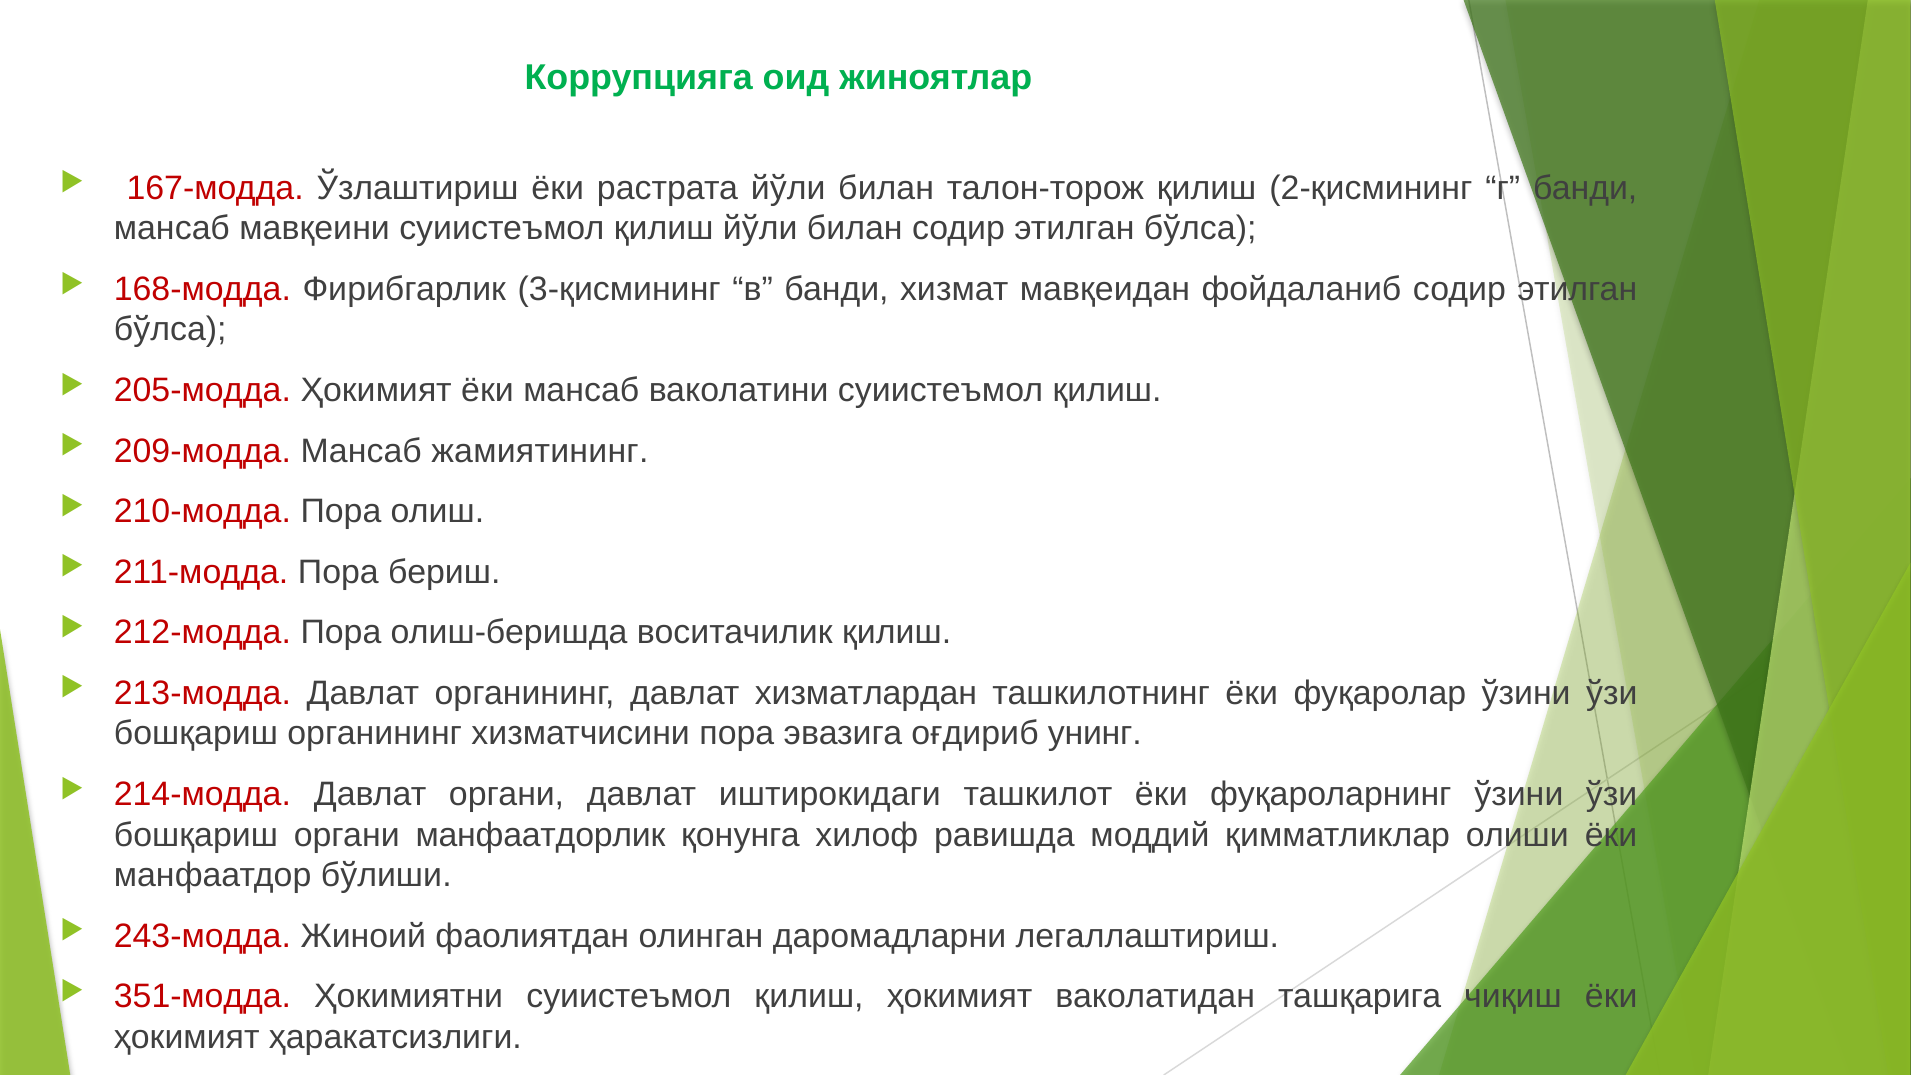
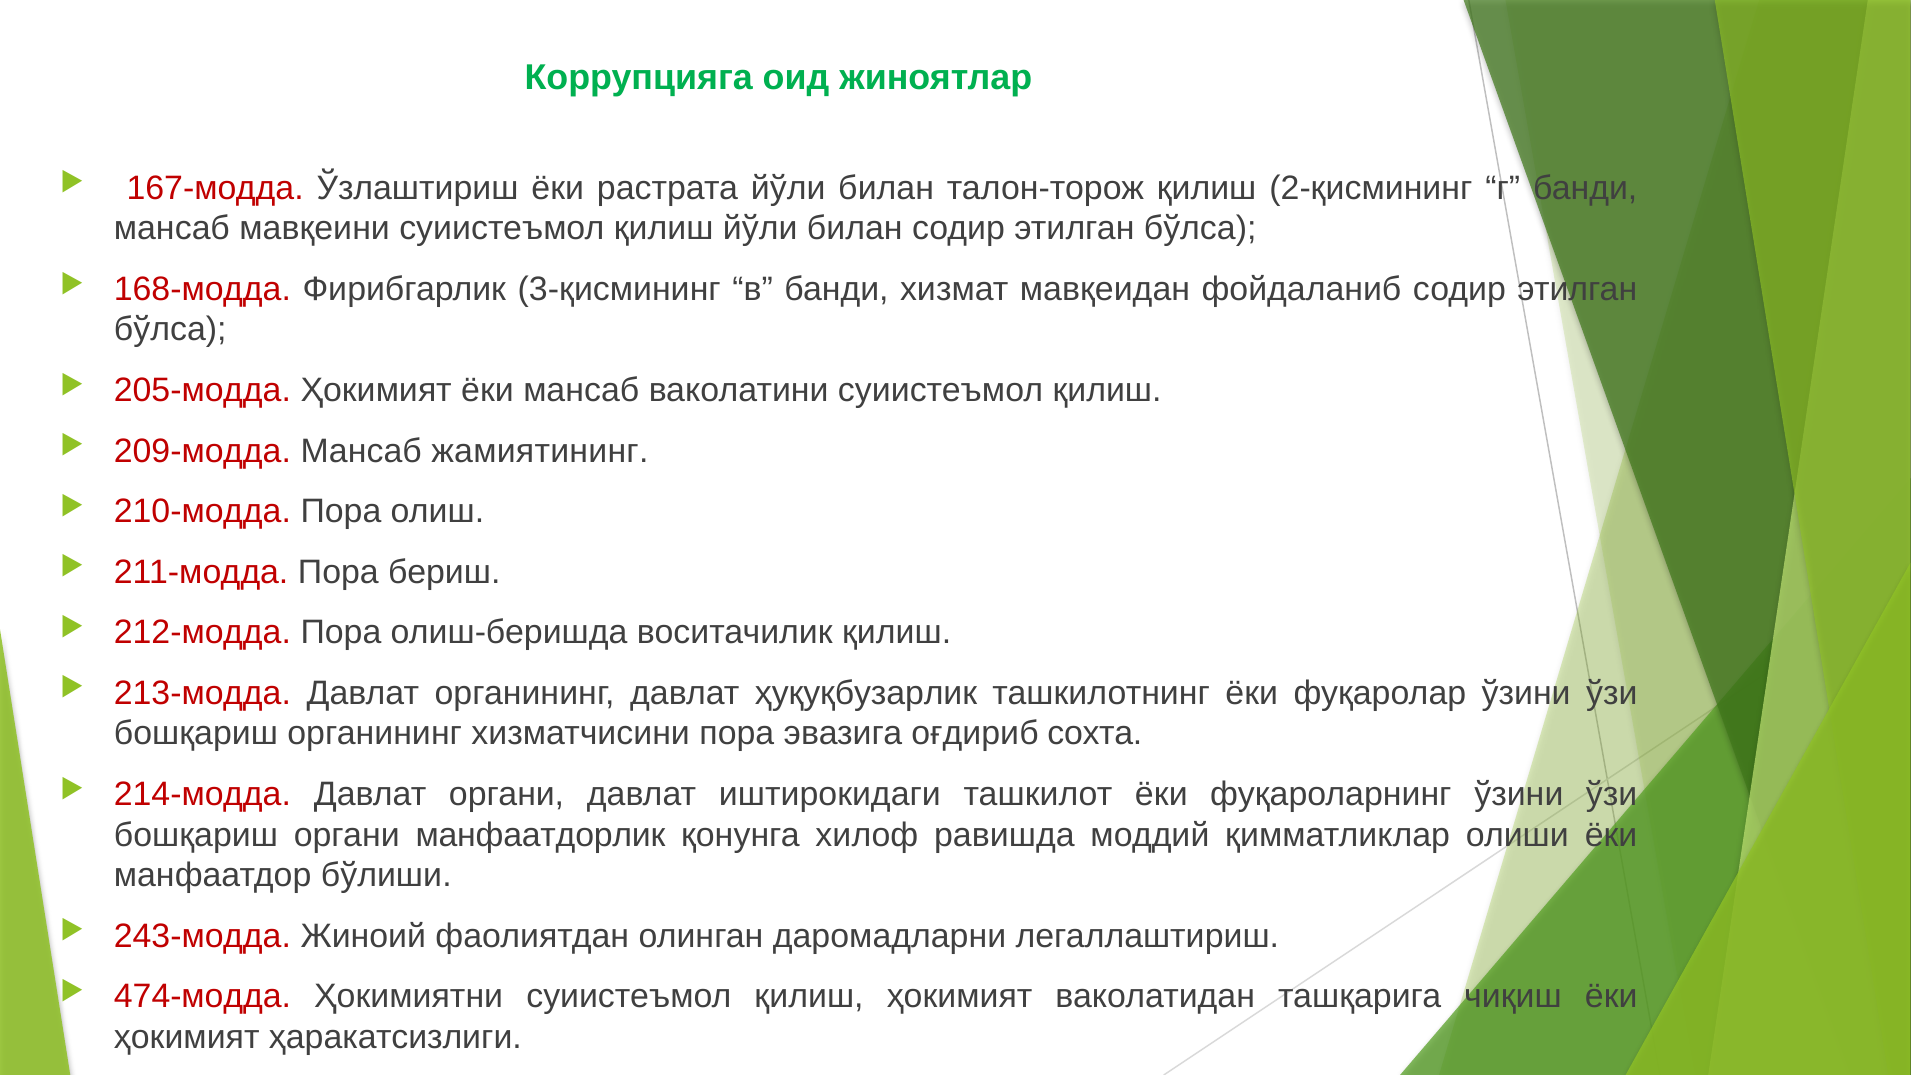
хизматлардан: хизматлардан -> ҳуқуқбузарлик (866, 693)
унинг: унинг -> сохта (1095, 734)
351-модда: 351-модда -> 474-модда (202, 997)
